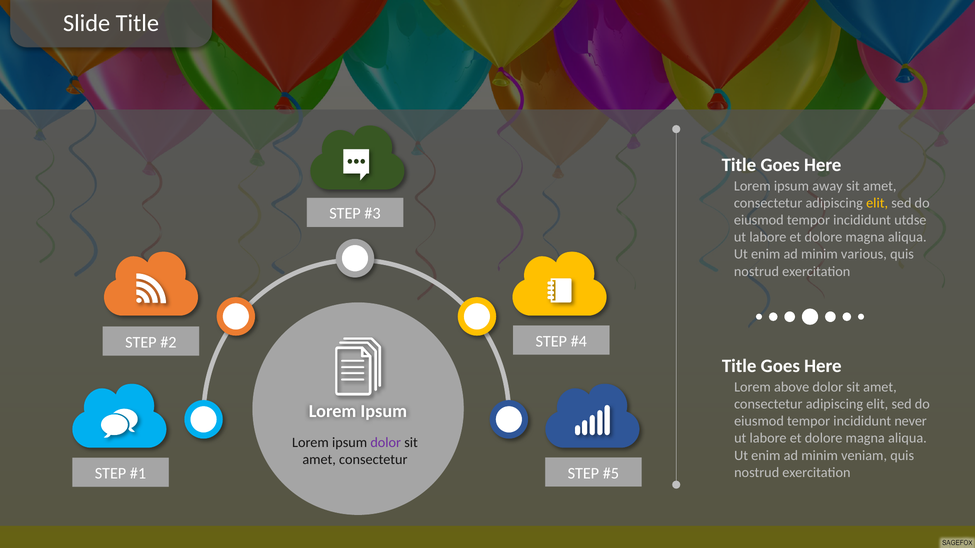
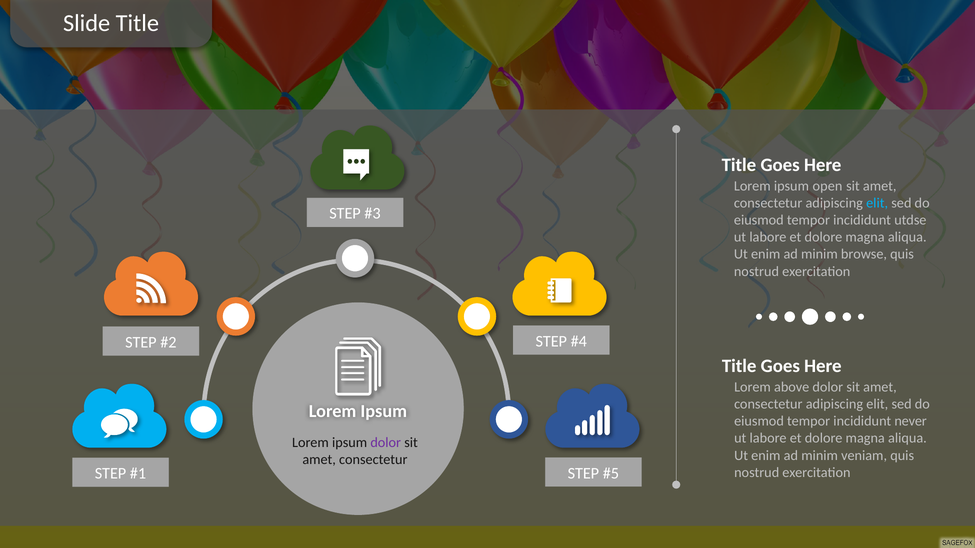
away: away -> open (827, 186)
elit colour: yellow -> light blue (877, 203)
various: various -> browse (864, 254)
